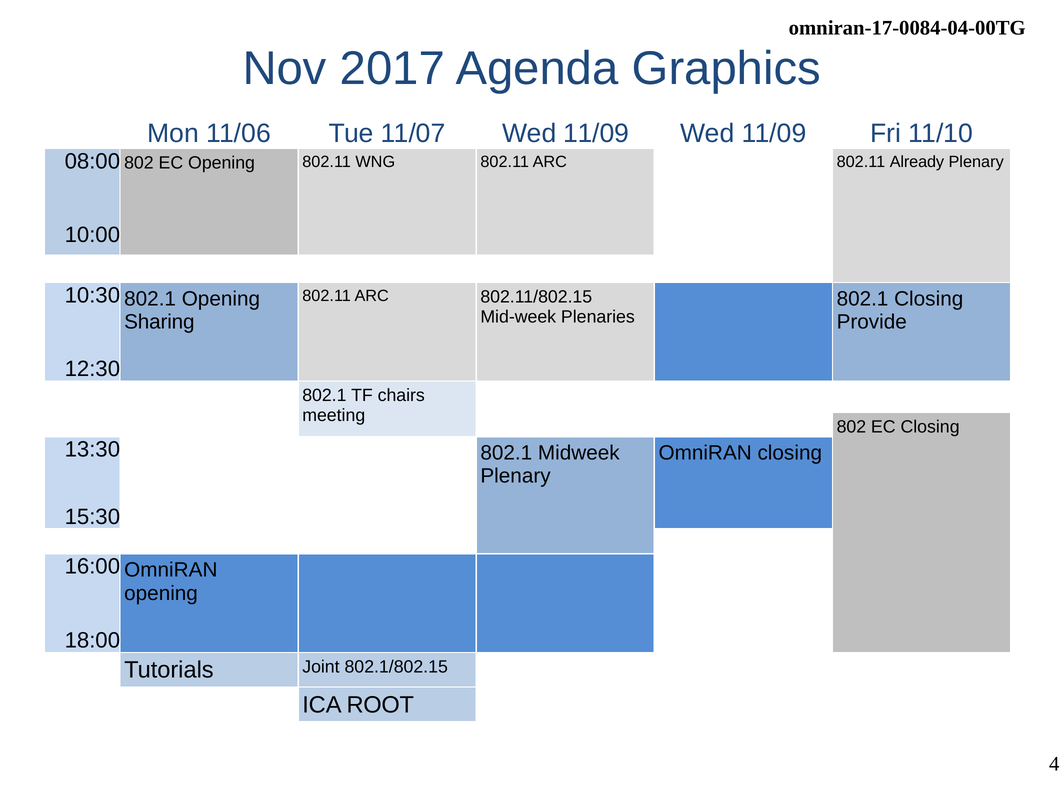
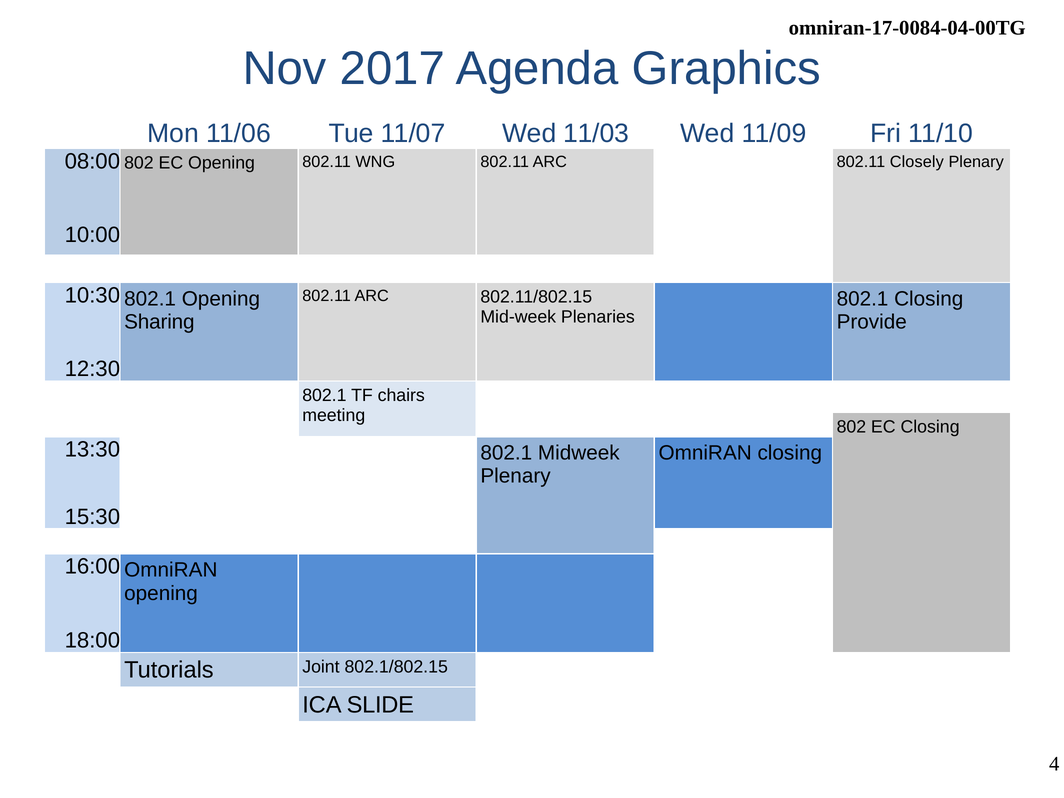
11/07 Wed 11/09: 11/09 -> 11/03 (596, 133)
Already: Already -> Closely (917, 162)
ROOT: ROOT -> SLIDE (380, 705)
